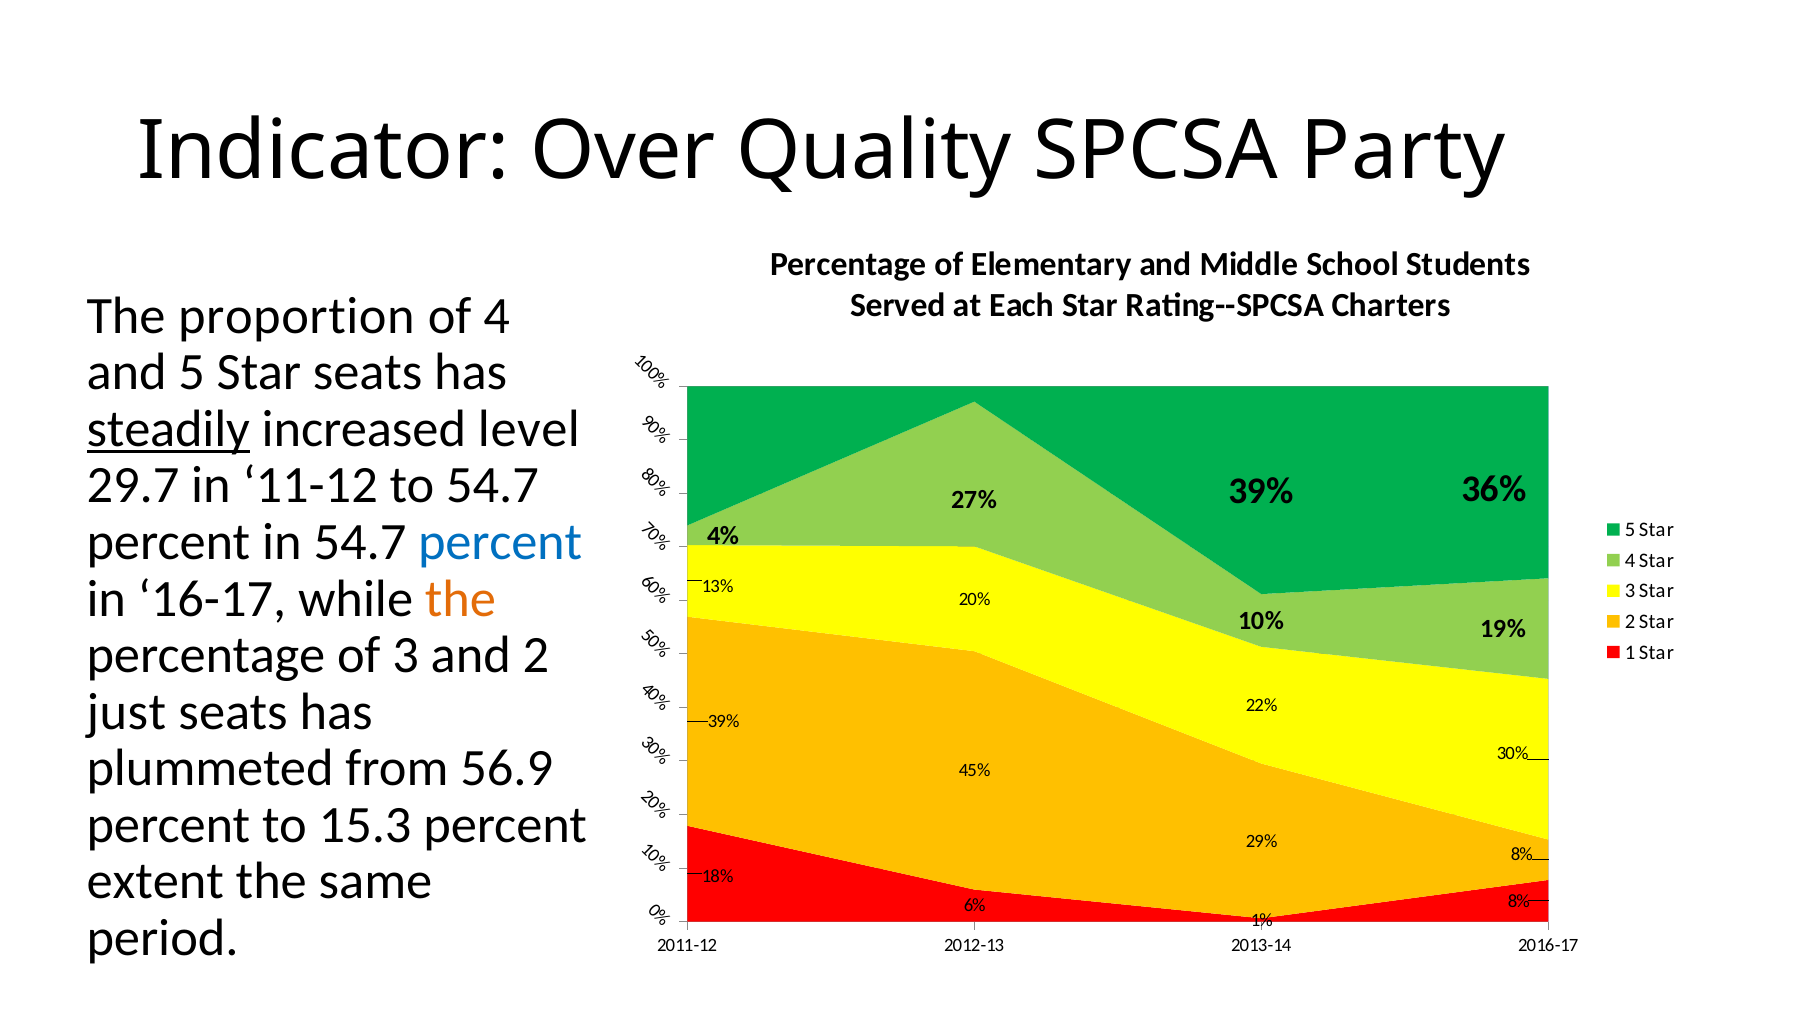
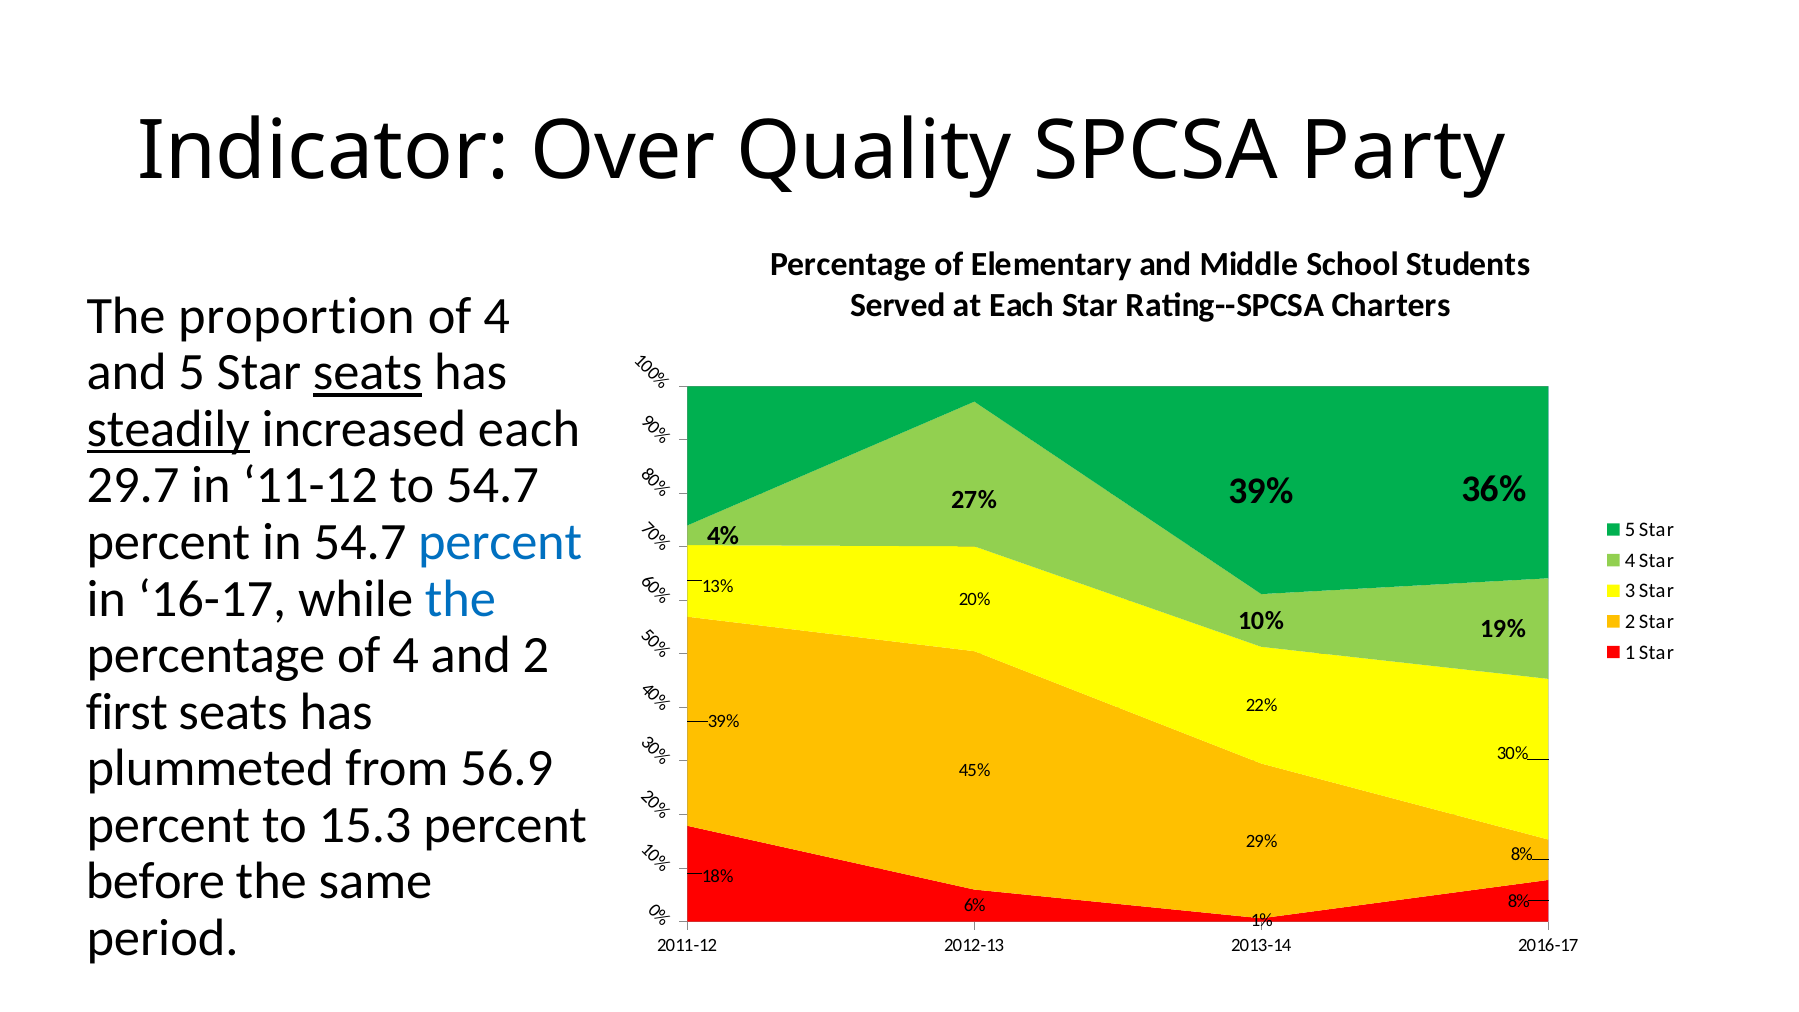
seats underline: none -> present (368, 372)
increased level: level -> each (529, 429)
the colour: orange -> blue (460, 599)
percentage of 3: 3 -> 4 (406, 655)
just: just -> first (127, 712)
extent: extent -> before (155, 882)
